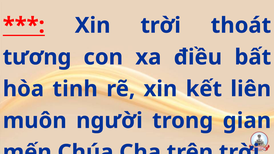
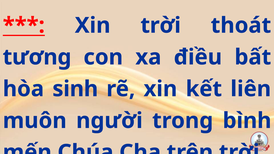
tinh: tinh -> sinh (75, 89)
gian: gian -> bình (247, 121)
